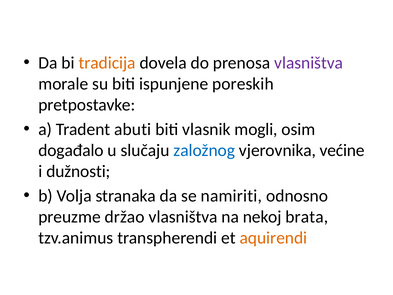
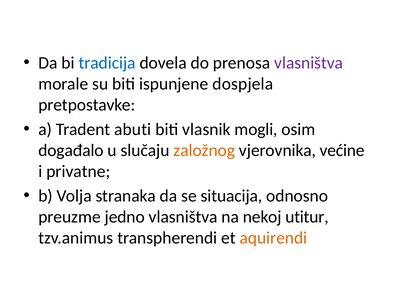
tradicija colour: orange -> blue (107, 63)
poreskih: poreskih -> dospjela (243, 84)
založnog colour: blue -> orange (204, 150)
dužnosti: dužnosti -> privatne (78, 171)
namiriti: namiriti -> situacija (231, 196)
držao: držao -> jedno (125, 217)
brata: brata -> utitur (307, 217)
